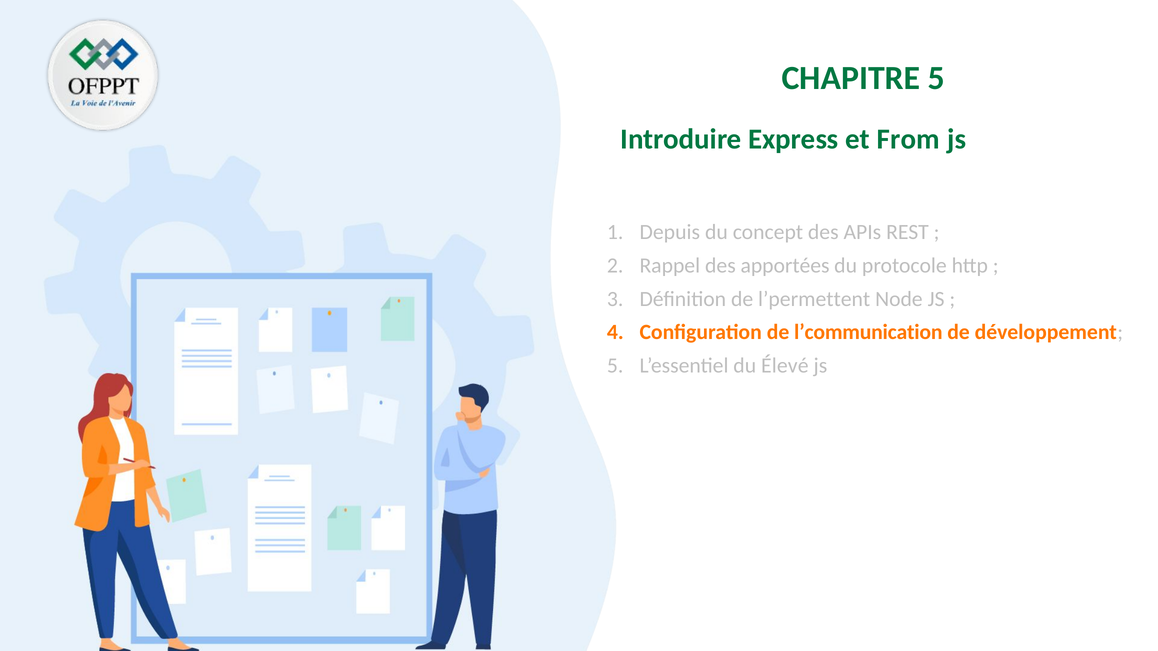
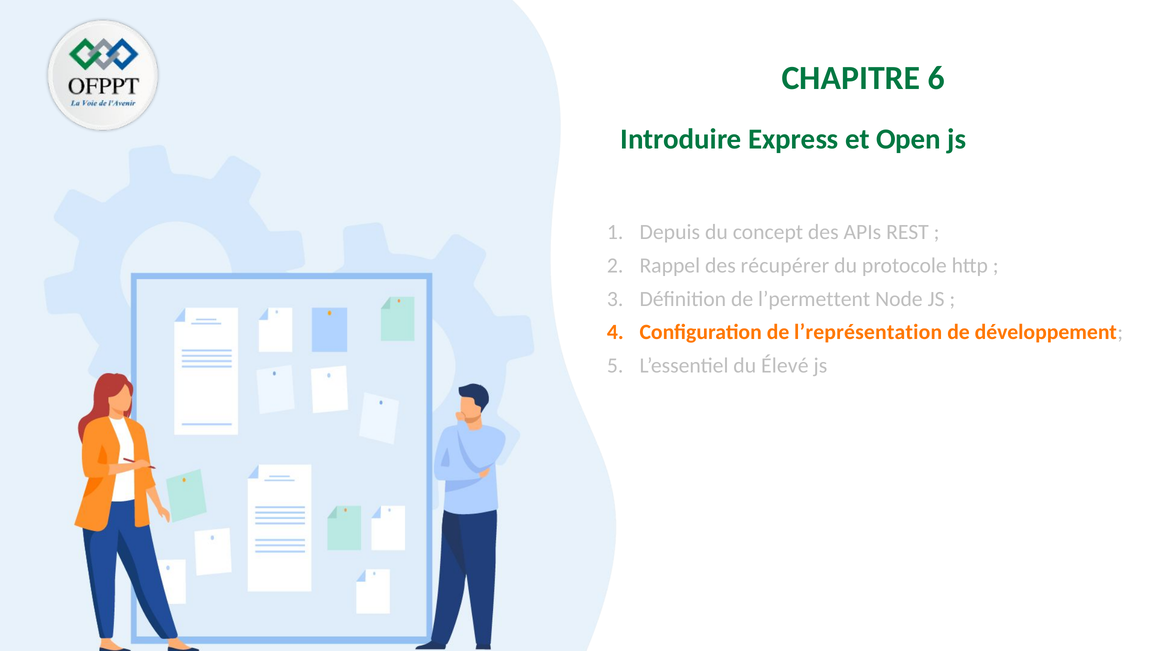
CHAPITRE 5: 5 -> 6 (936, 78)
From: From -> Open (908, 139)
apportées: apportées -> récupérer (785, 266)
l’communication: l’communication -> l’représentation (868, 332)
